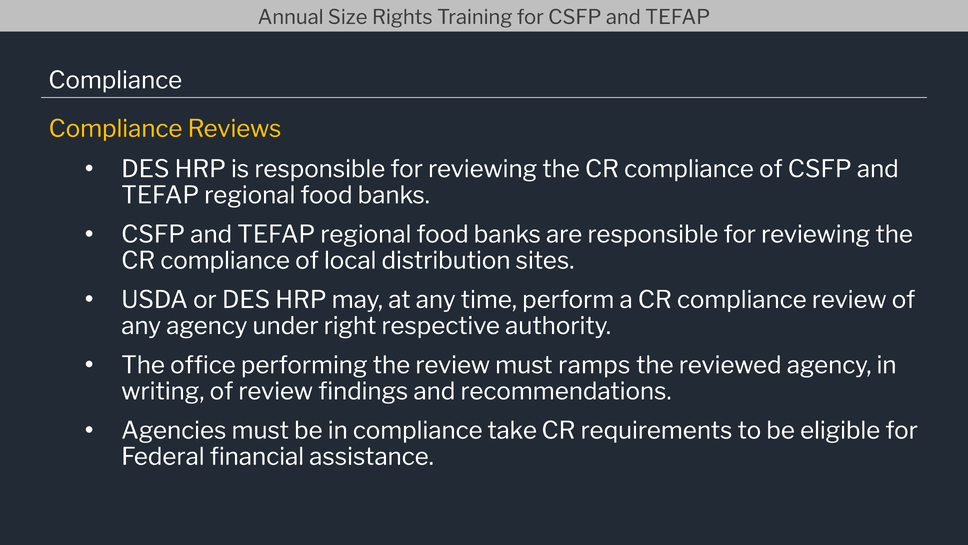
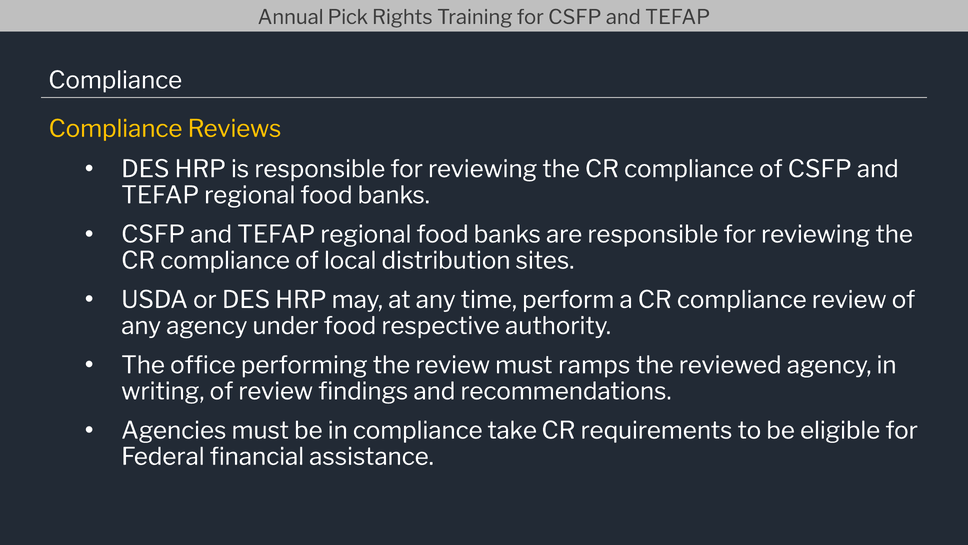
Size: Size -> Pick (348, 17)
under right: right -> food (350, 326)
